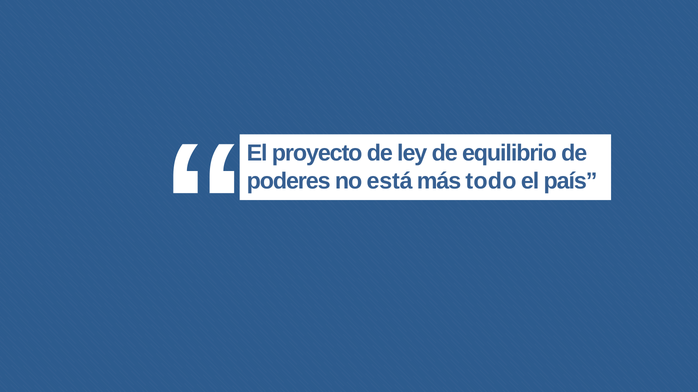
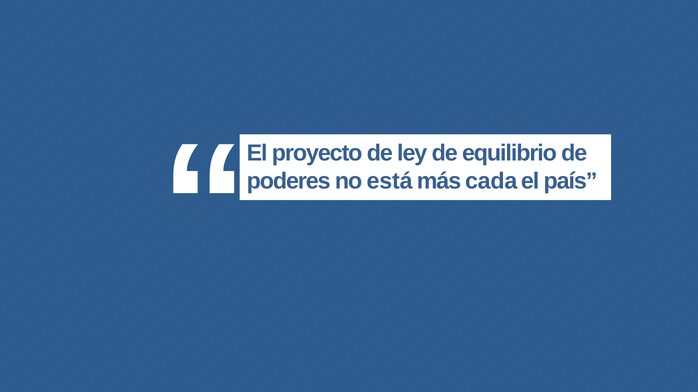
todo: todo -> cada (491, 181)
